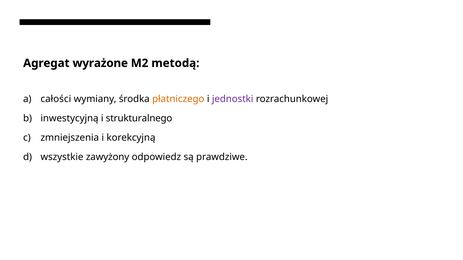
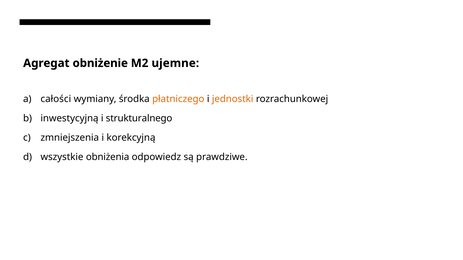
wyrażone: wyrażone -> obniżenie (100, 63)
metodą: metodą -> ujemne (175, 63)
jednostki colour: purple -> orange (233, 99)
zawyżony: zawyżony -> obniżenia (108, 157)
